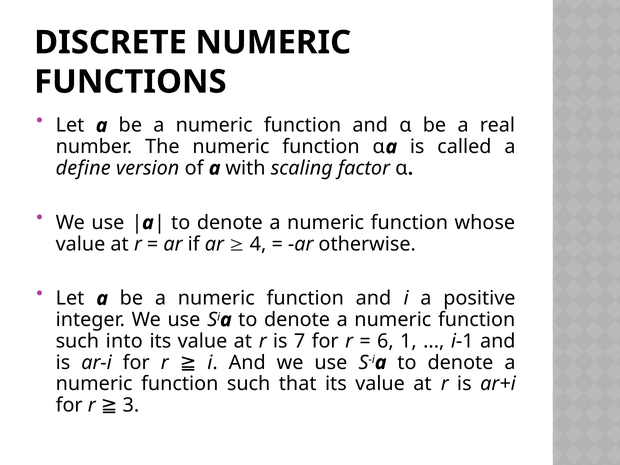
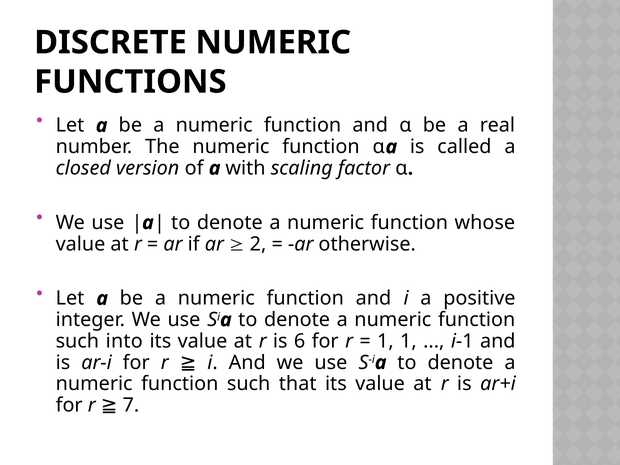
define: define -> closed (83, 168)
4: 4 -> 2 (258, 244)
7: 7 -> 6 (300, 341)
6: 6 -> 1 (385, 341)
3: 3 -> 7 (131, 405)
